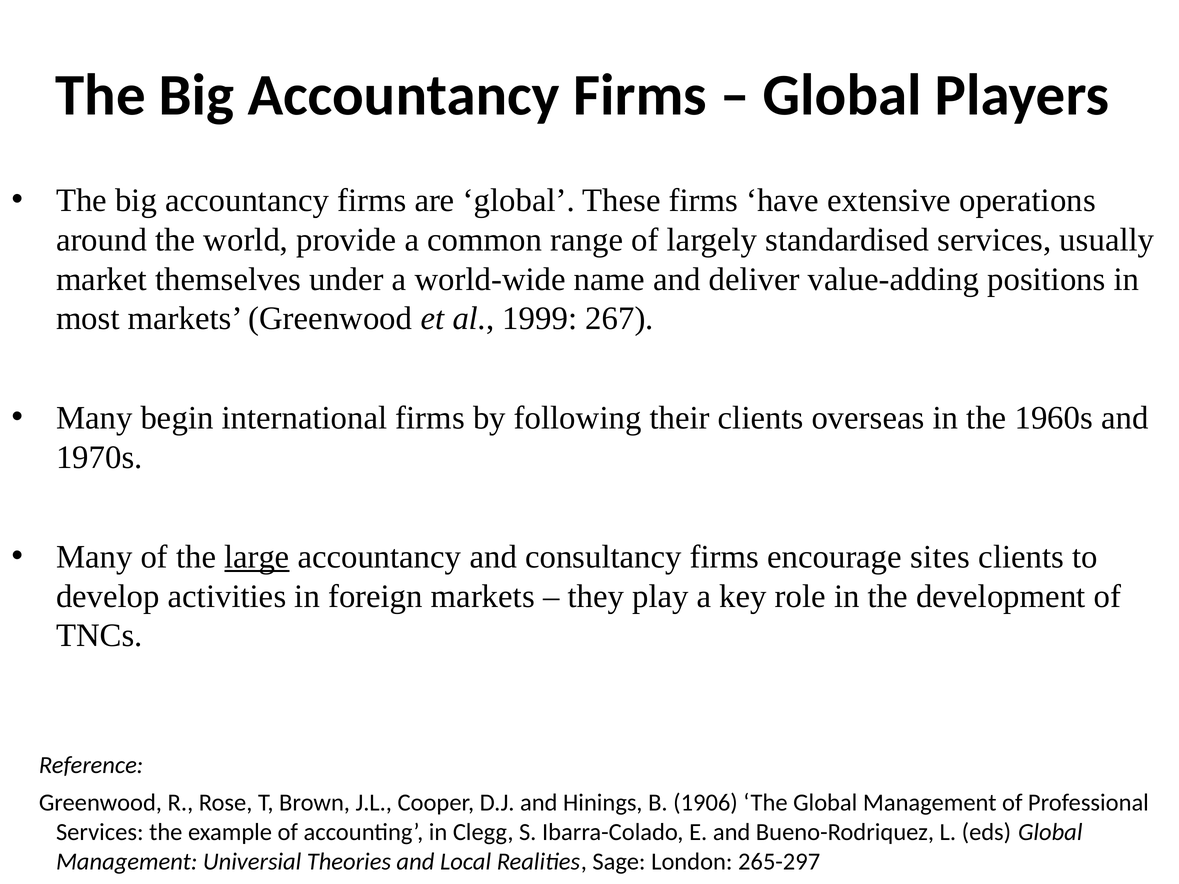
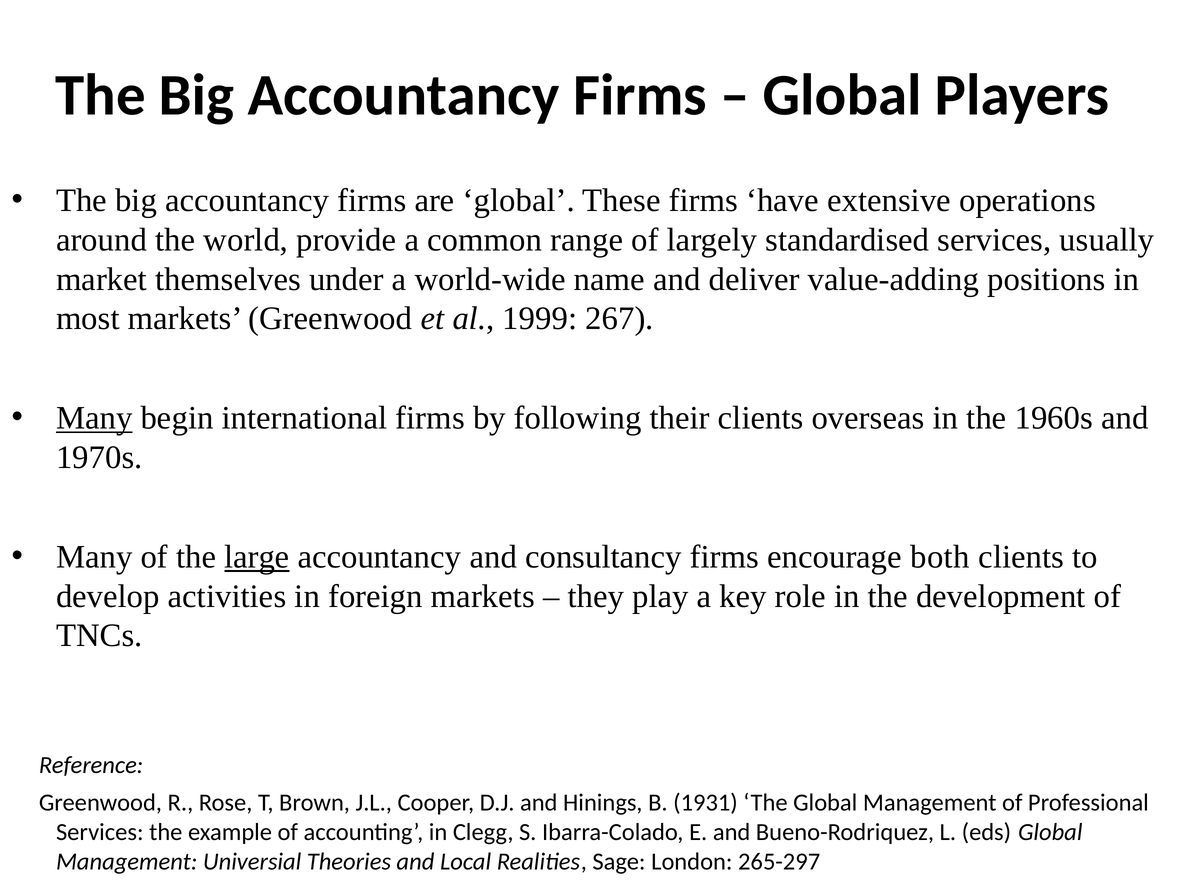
Many underline: none -> present (94, 418)
sites: sites -> both (940, 557)
1906: 1906 -> 1931 (706, 803)
